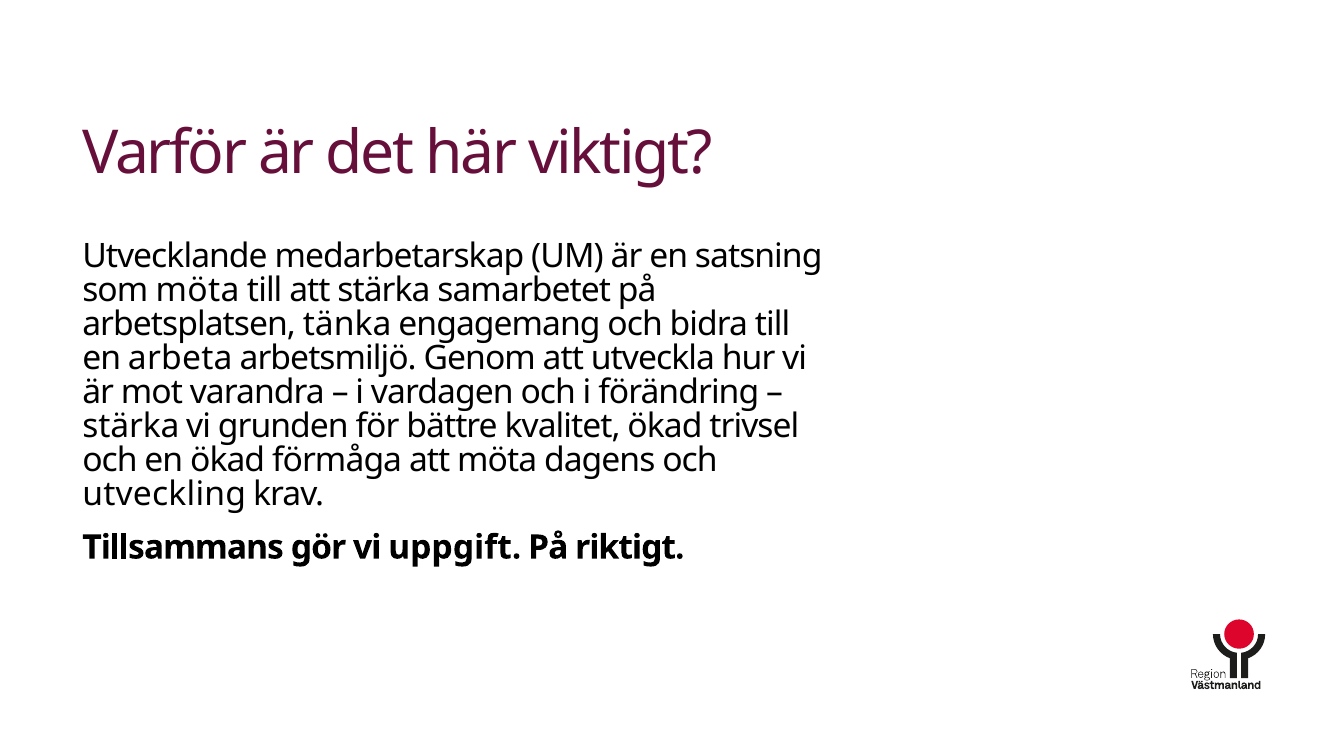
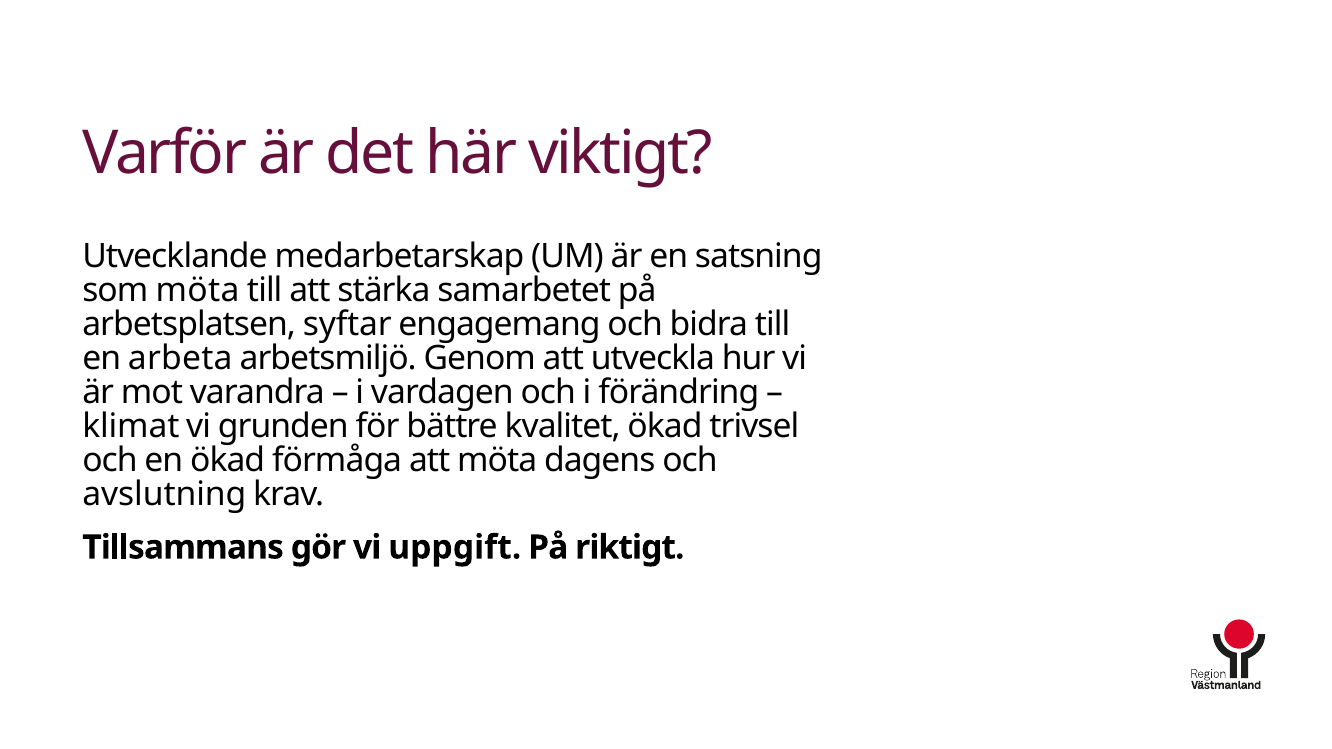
tänka: tänka -> syftar (347, 325)
stärka: stärka -> klimat (131, 427)
utveckling: utveckling -> avslutning (164, 494)
